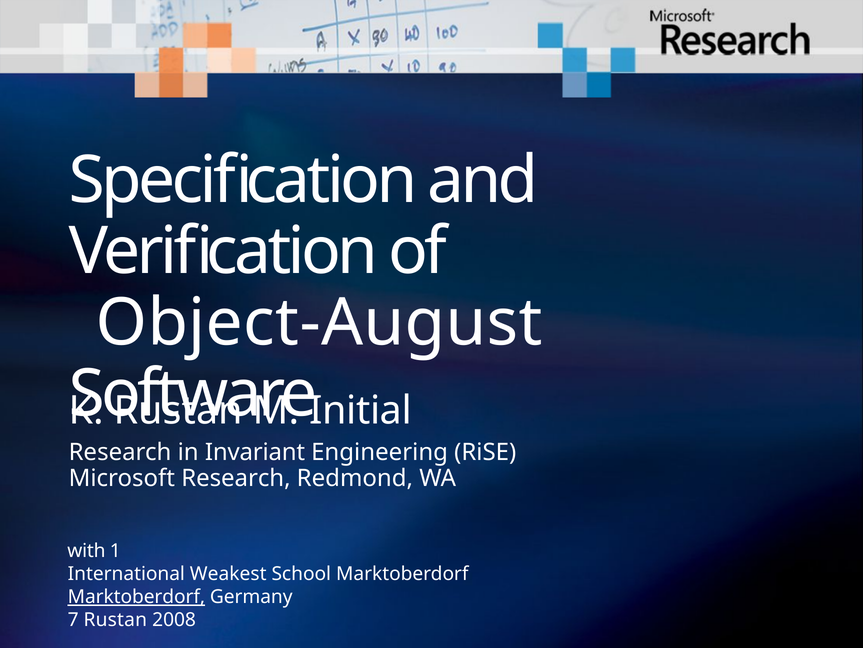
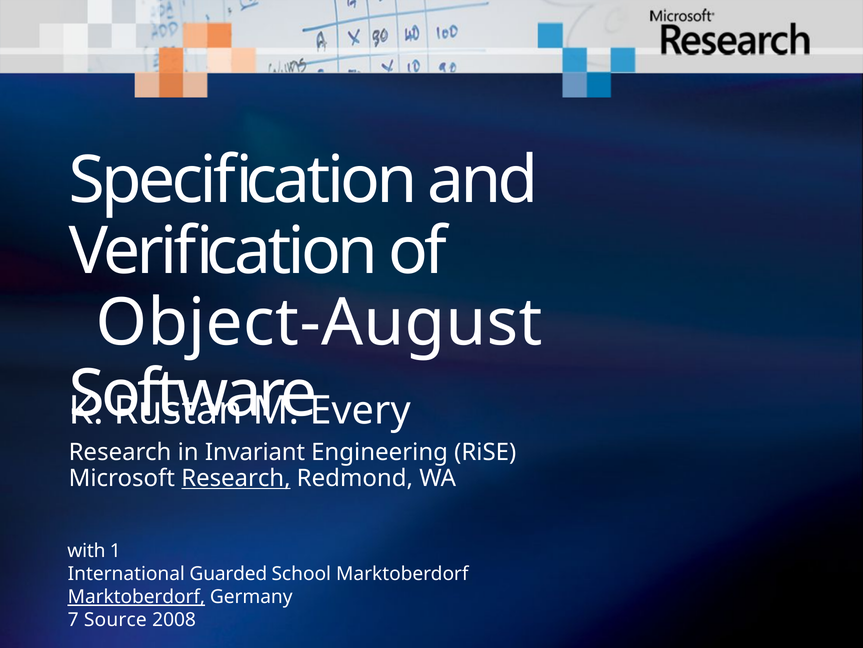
Initial: Initial -> Every (360, 410)
Research underline: none -> present (236, 478)
Weakest: Weakest -> Guarded (228, 573)
7 Rustan: Rustan -> Source (115, 619)
